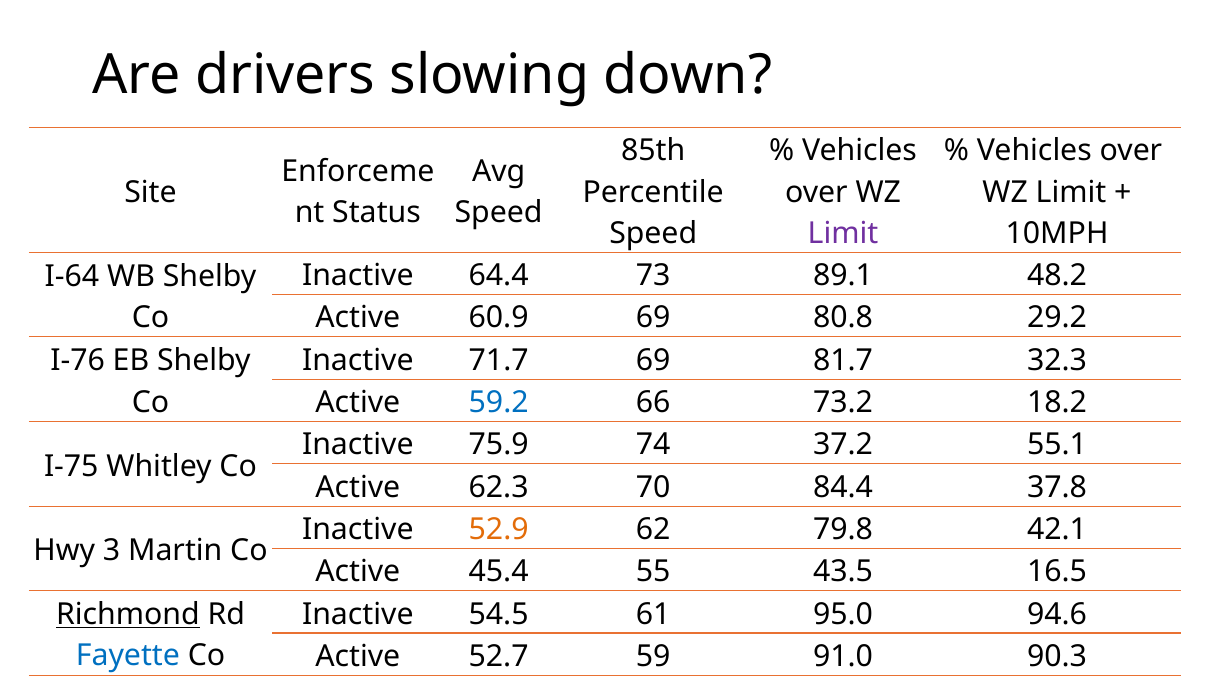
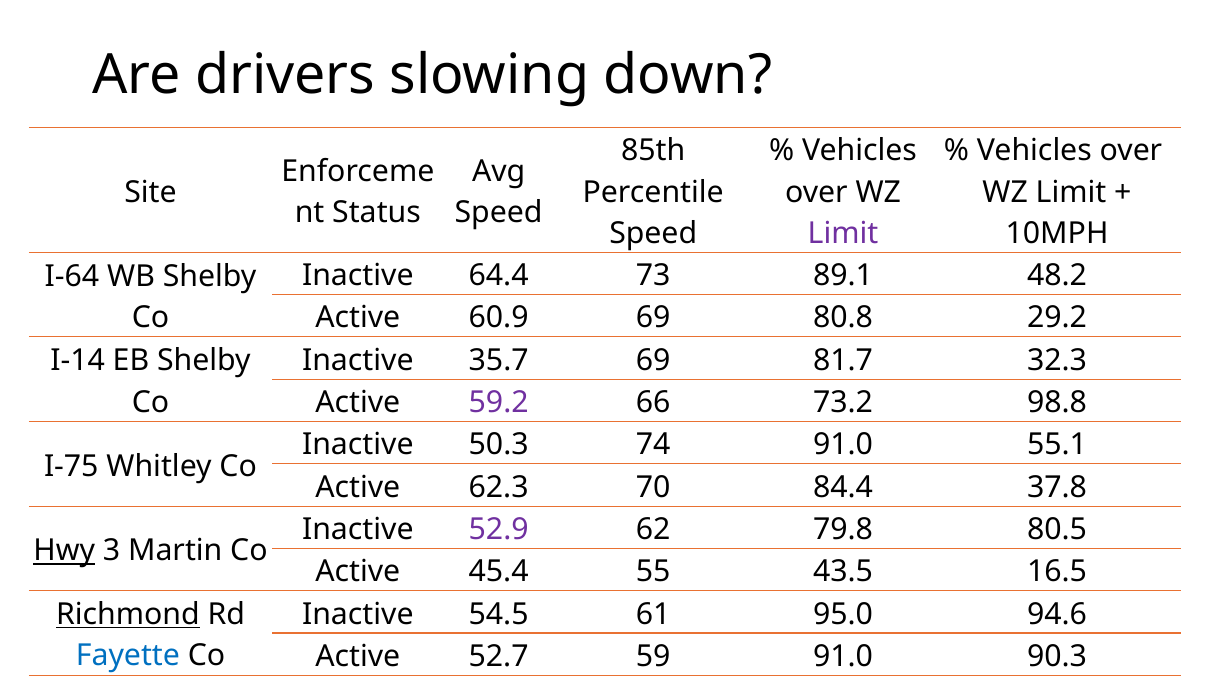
71.7: 71.7 -> 35.7 (499, 360)
I-76: I-76 -> I-14 (78, 361)
59.2 colour: blue -> purple (499, 402)
18.2: 18.2 -> 98.8 (1057, 402)
75.9: 75.9 -> 50.3 (499, 445)
74 37.2: 37.2 -> 91.0 (843, 445)
52.9 colour: orange -> purple (499, 529)
42.1: 42.1 -> 80.5 (1057, 529)
Hwy underline: none -> present (64, 550)
